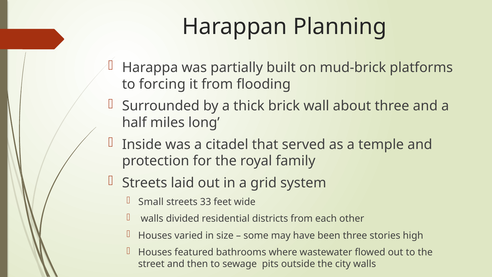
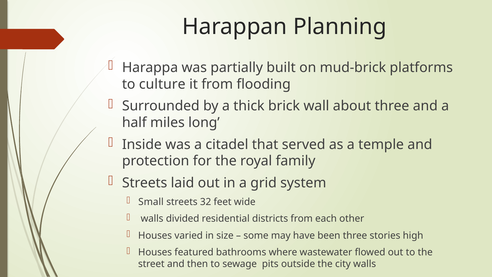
forcing: forcing -> culture (162, 84)
33: 33 -> 32 (206, 202)
